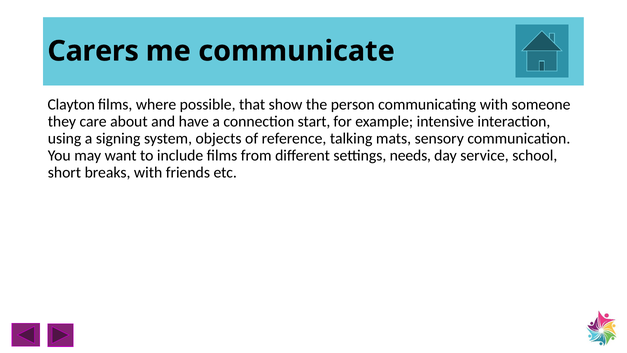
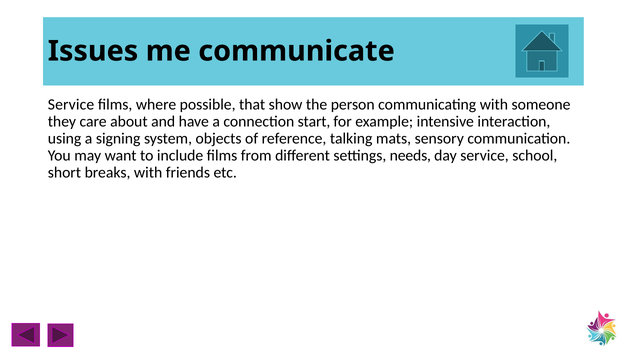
Carers: Carers -> Issues (93, 51)
Clayton: Clayton -> Service (71, 105)
